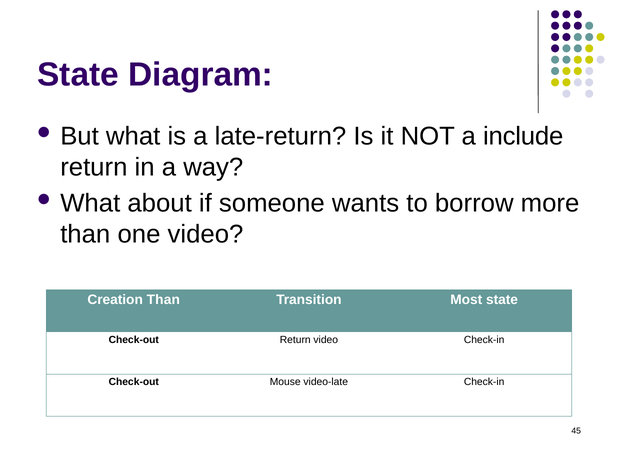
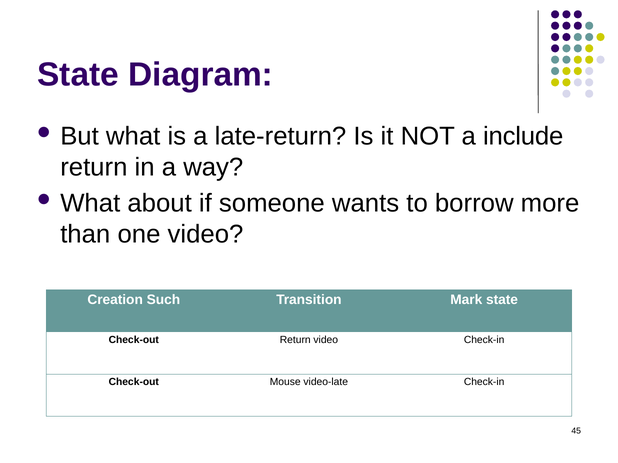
Creation Than: Than -> Such (163, 300)
Most: Most -> Mark (466, 300)
